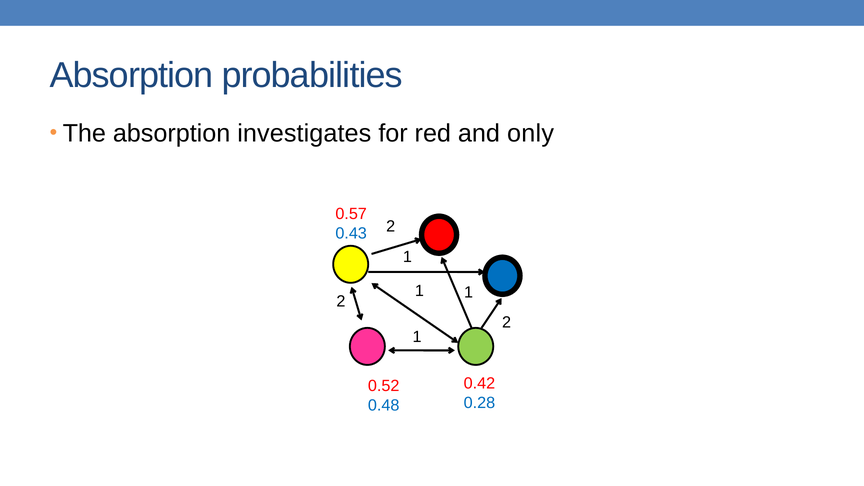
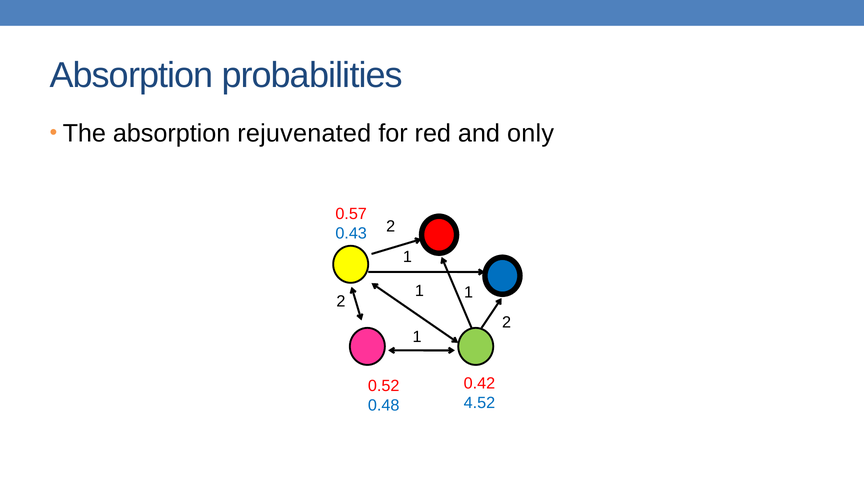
investigates: investigates -> rejuvenated (304, 134)
0.28: 0.28 -> 4.52 (479, 403)
